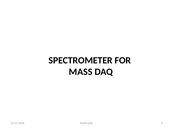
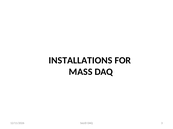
SPECTROMETER: SPECTROMETER -> INSTALLATIONS (80, 61)
